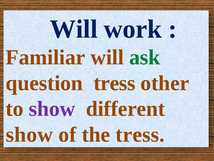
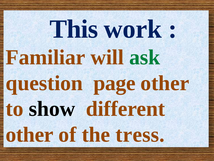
Will: Will -> This (74, 29)
question tress: tress -> page (114, 83)
show colour: purple -> black (52, 109)
show: show -> other (30, 134)
